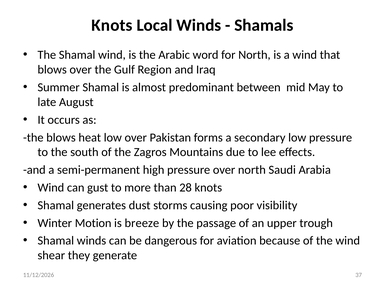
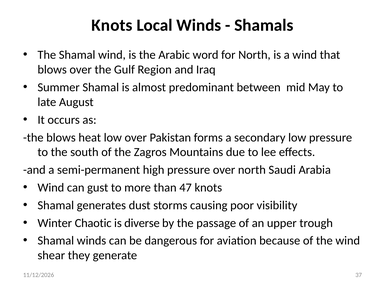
28: 28 -> 47 (186, 188)
Motion: Motion -> Chaotic (93, 224)
breeze: breeze -> diverse (142, 224)
